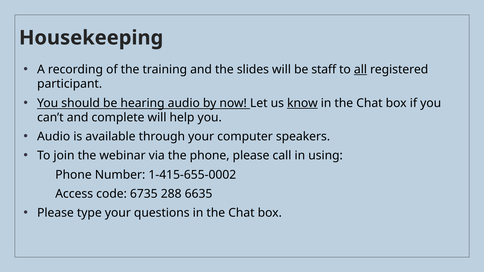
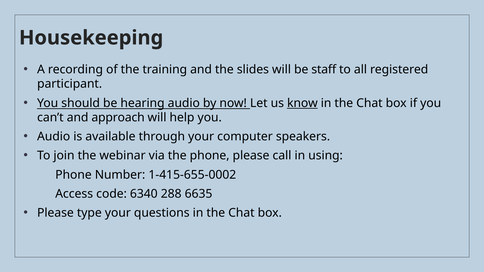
all underline: present -> none (360, 70)
complete: complete -> approach (118, 118)
6735: 6735 -> 6340 (144, 194)
